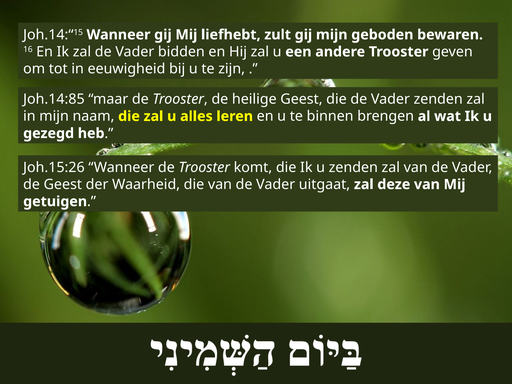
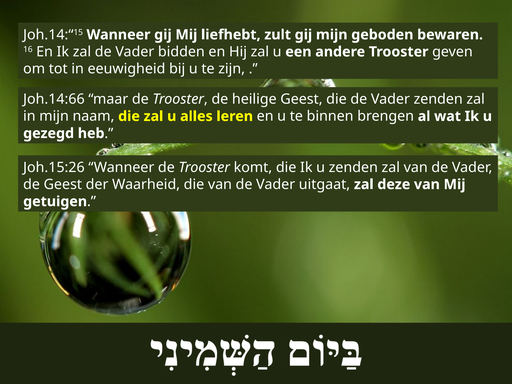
Joh.14:85: Joh.14:85 -> Joh.14:66 (54, 99)
